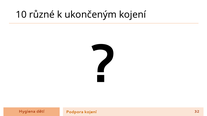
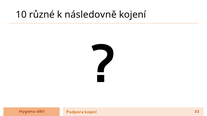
ukončeným: ukončeným -> následovně (91, 15)
